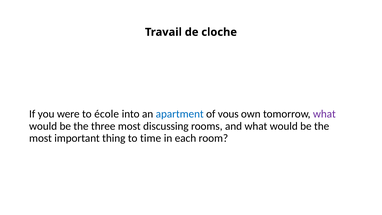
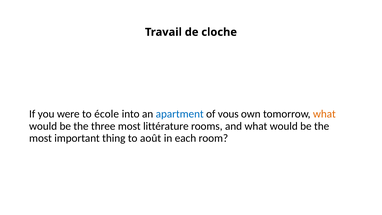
what colour: purple -> orange (324, 114)
discussing: discussing -> littérature (166, 126)
time: time -> août (151, 138)
